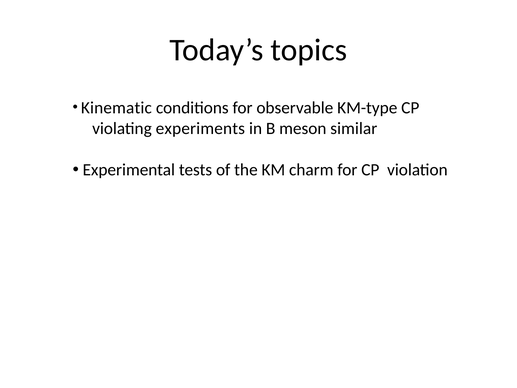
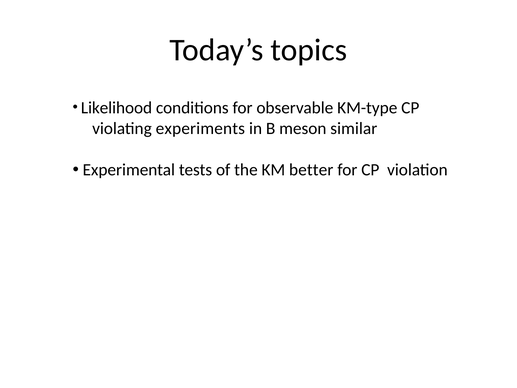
Kinematic: Kinematic -> Likelihood (117, 108)
charm: charm -> better (311, 170)
